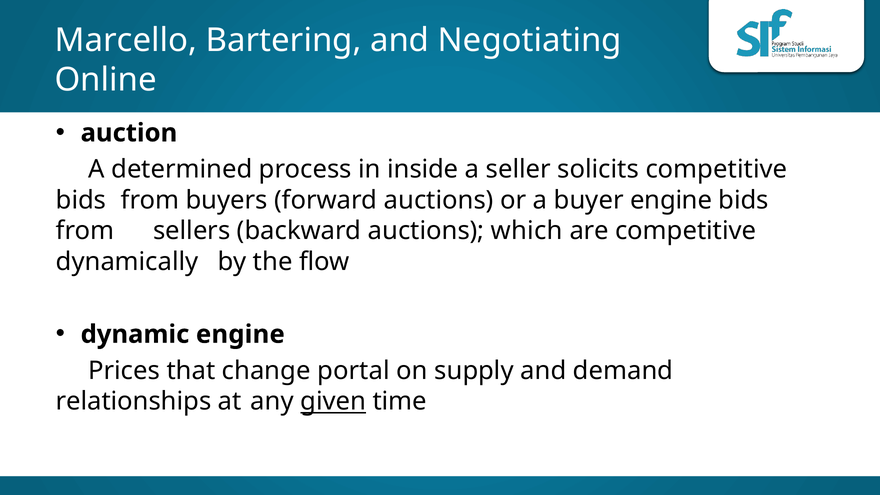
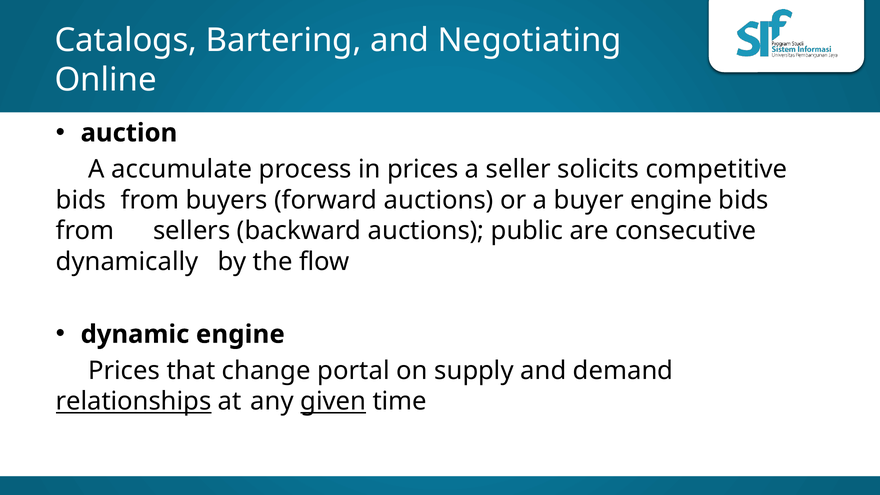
Marcello: Marcello -> Catalogs (126, 40)
determined: determined -> accumulate (182, 169)
in inside: inside -> prices (423, 169)
which: which -> public (527, 231)
are competitive: competitive -> consecutive (686, 231)
relationships underline: none -> present (134, 402)
